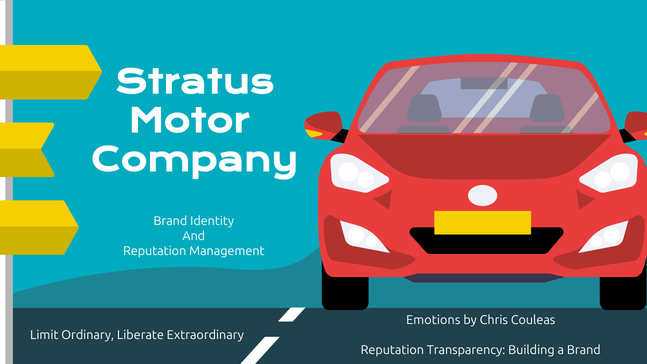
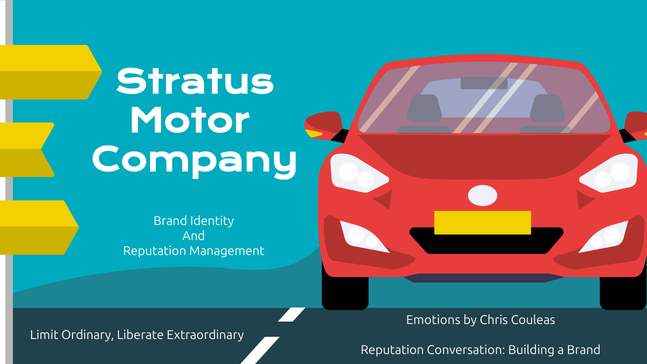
Transparency: Transparency -> Conversation (466, 350)
